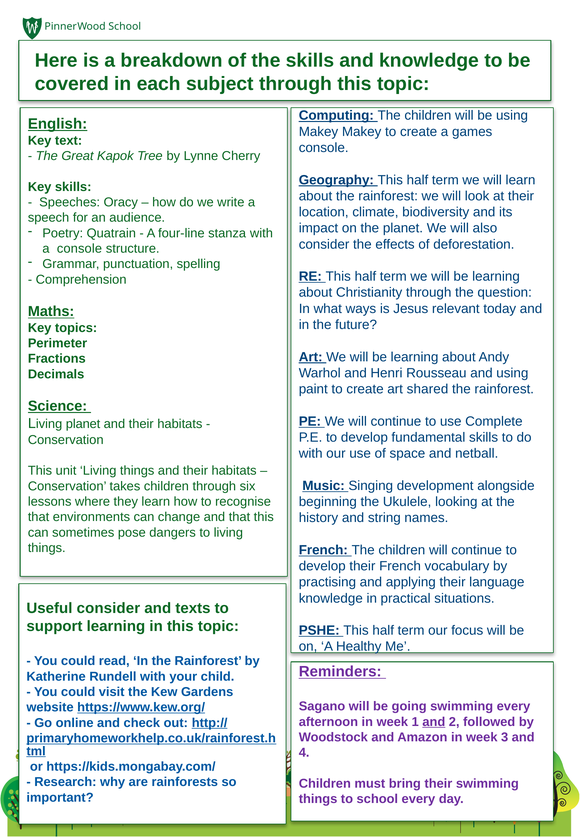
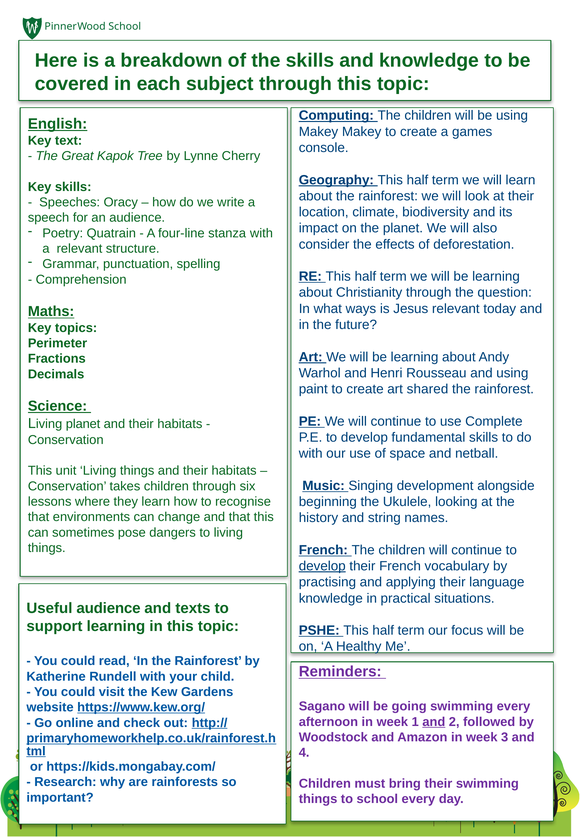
a console: console -> relevant (80, 249)
develop underline: none -> present (322, 567)
Useful consider: consider -> audience (109, 609)
